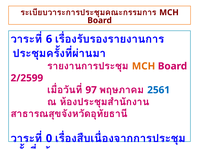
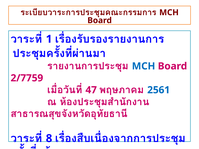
6: 6 -> 1 (49, 39)
MCH colour: orange -> blue (144, 66)
2/2599: 2/2599 -> 2/7759 (27, 78)
97: 97 -> 47 (91, 90)
0: 0 -> 8 (49, 139)
